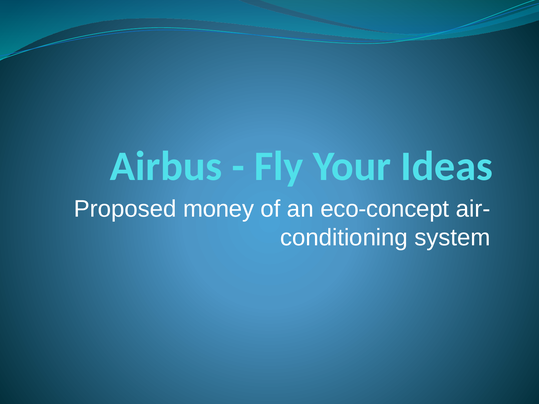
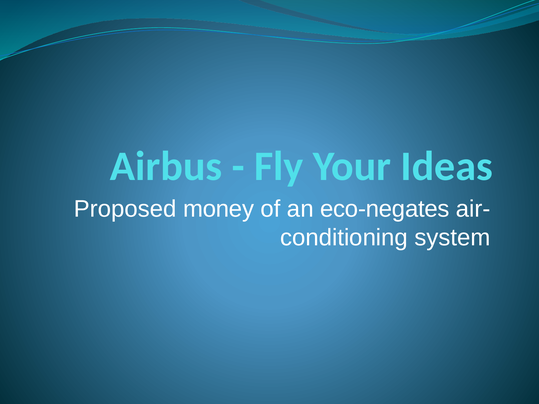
eco-concept: eco-concept -> eco-negates (385, 209)
